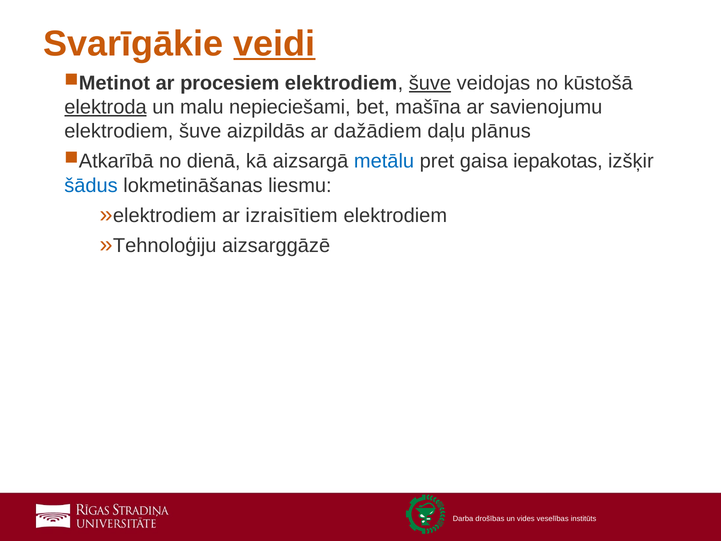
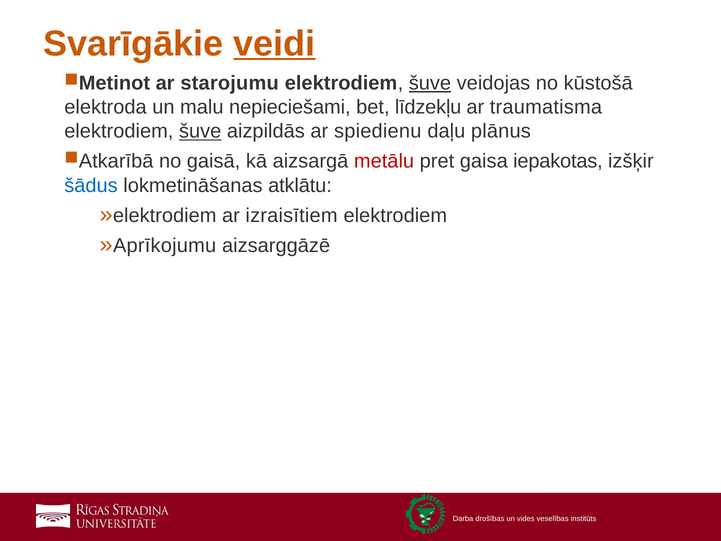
procesiem: procesiem -> starojumu (230, 83)
elektroda underline: present -> none (106, 107)
mašīna: mašīna -> līdzekļu (428, 107)
savienojumu: savienojumu -> traumatisma (546, 107)
šuve underline: none -> present (200, 131)
dažādiem: dažādiem -> spiedienu (378, 131)
dienā: dienā -> gaisā (214, 161)
metālu colour: blue -> red (384, 161)
liesmu: liesmu -> atklātu (300, 185)
Tehnoloģiju: Tehnoloģiju -> Aprīkojumu (165, 245)
